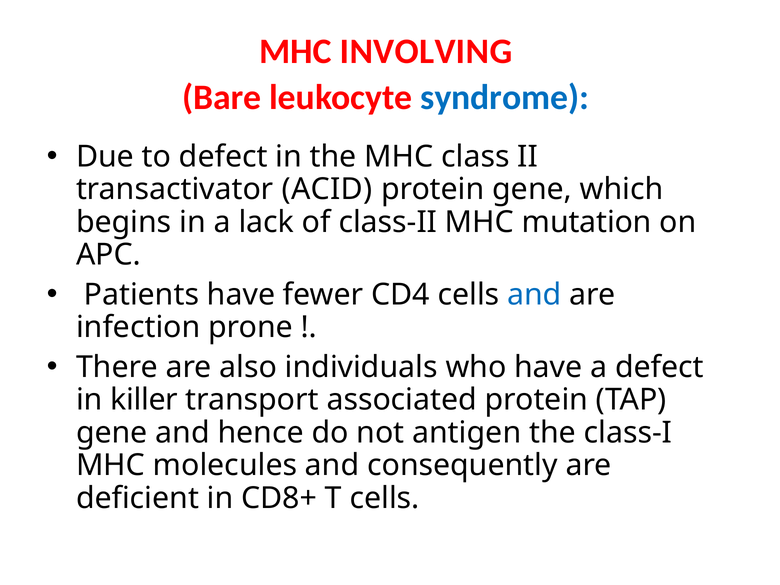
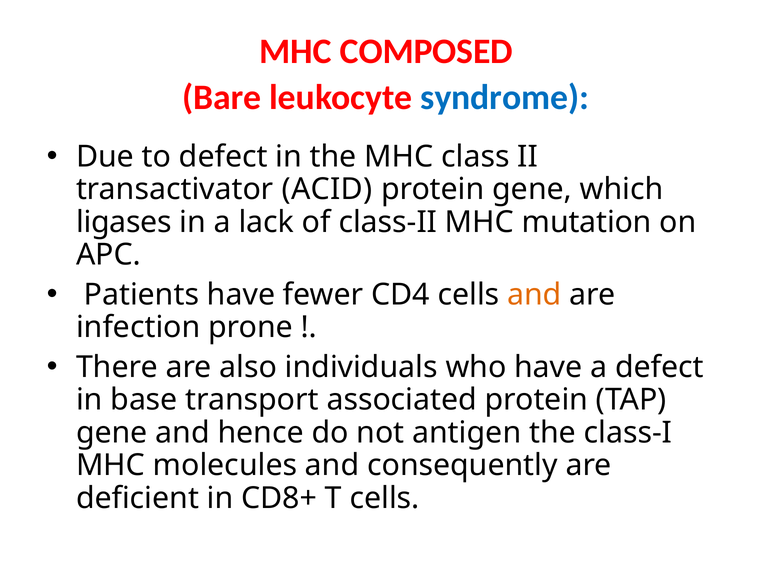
INVOLVING: INVOLVING -> COMPOSED (426, 51)
begins: begins -> ligases (124, 222)
and colour: blue -> orange (534, 295)
killer: killer -> base (144, 400)
